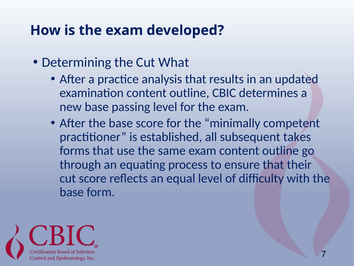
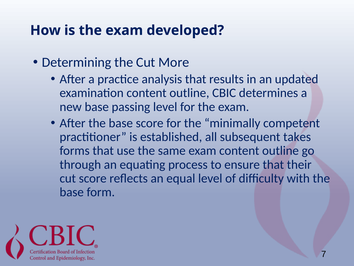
What: What -> More (174, 62)
